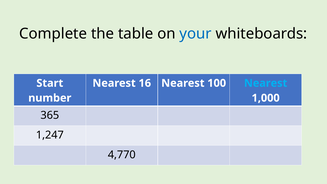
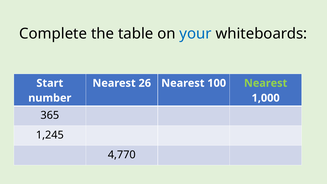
16: 16 -> 26 (145, 83)
Nearest colour: light blue -> light green (266, 83)
1,247: 1,247 -> 1,245 (50, 135)
